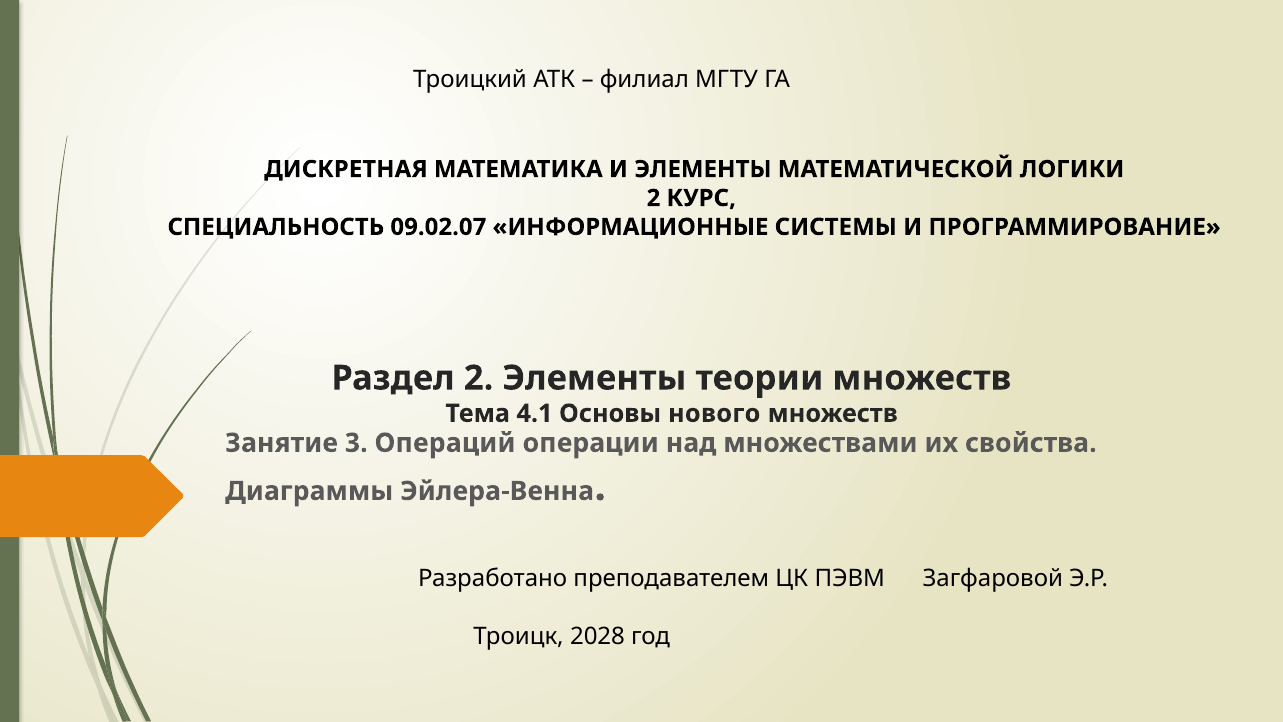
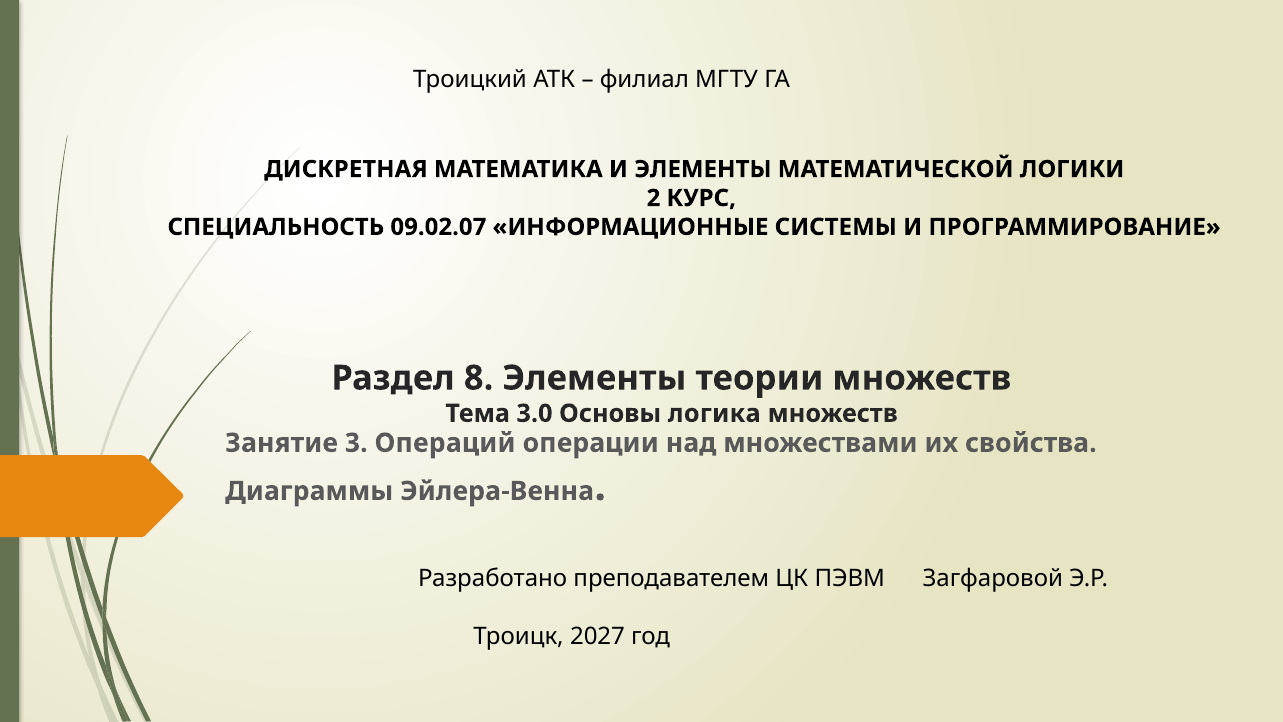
Раздел 2: 2 -> 8 (479, 378)
4.1: 4.1 -> 3.0 (535, 413)
нового: нового -> логика (714, 413)
2028: 2028 -> 2027 (597, 637)
